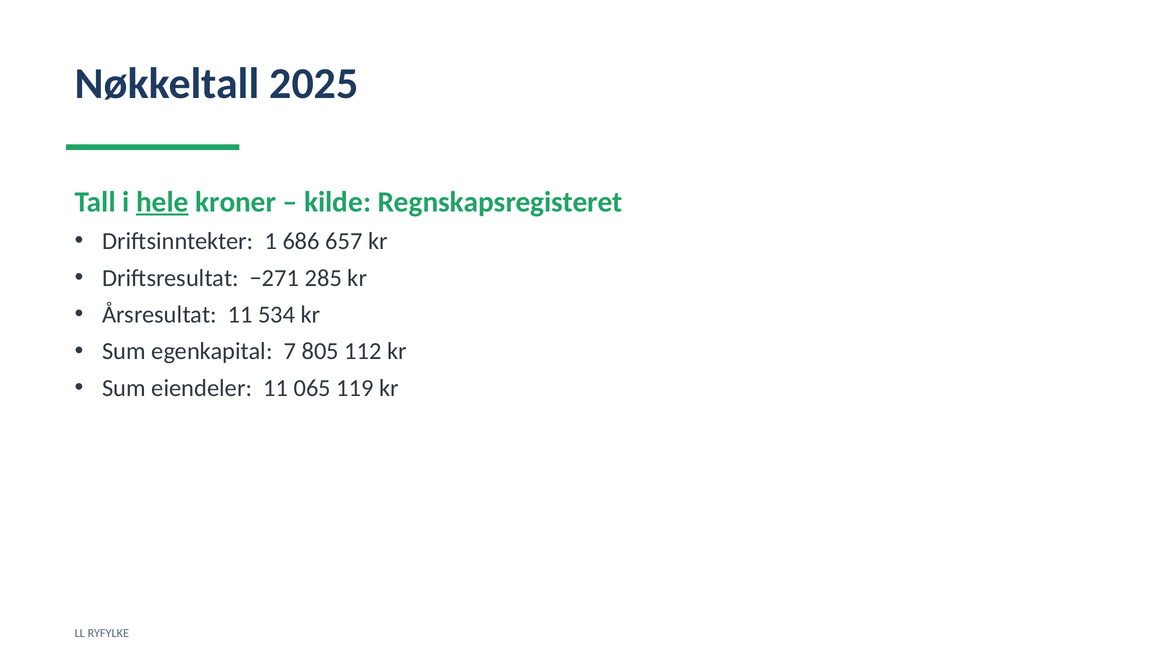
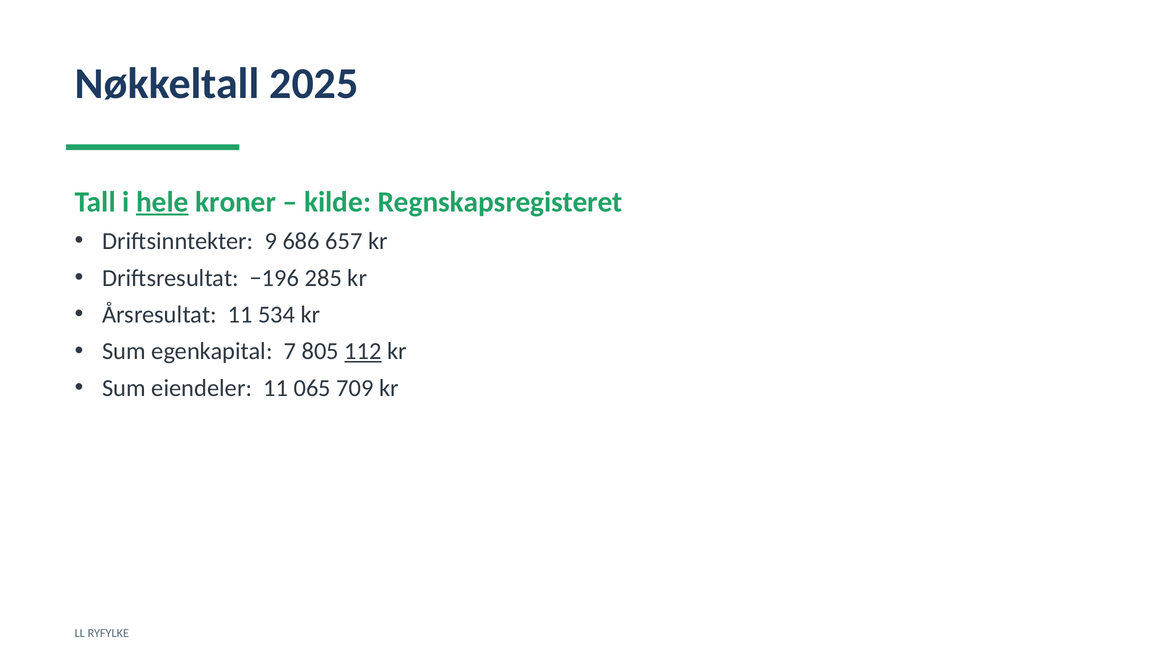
1: 1 -> 9 (271, 241)
−271: −271 -> −196 (274, 278)
112 underline: none -> present (363, 352)
119: 119 -> 709 (355, 388)
